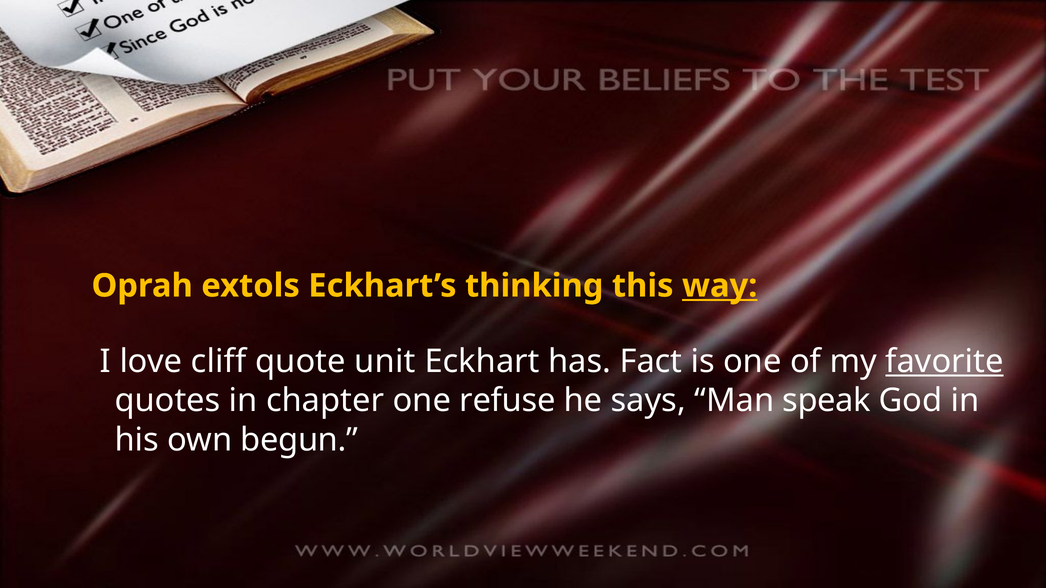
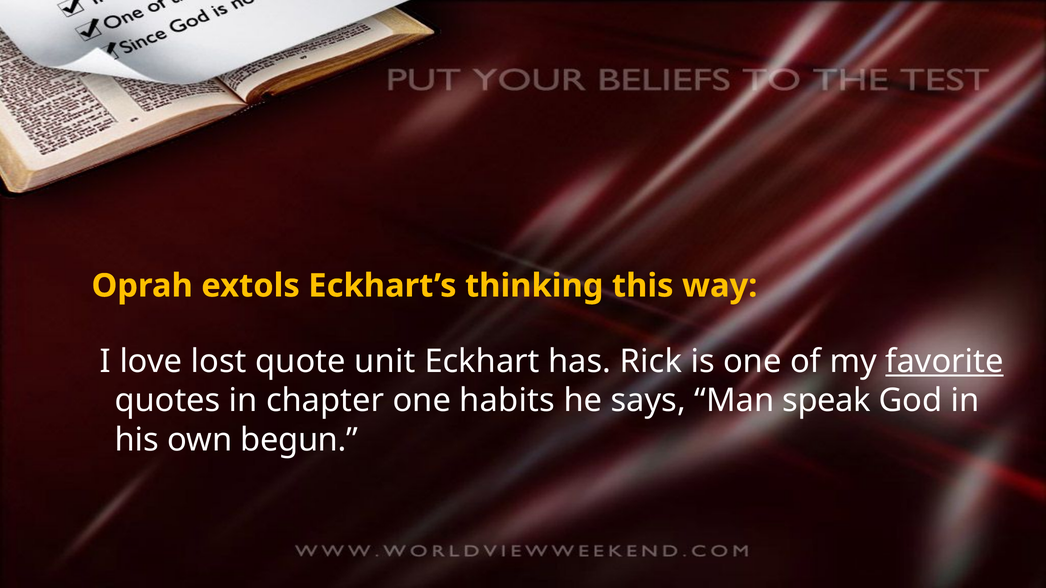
way underline: present -> none (720, 286)
cliff: cliff -> lost (219, 362)
Fact: Fact -> Rick (651, 362)
refuse: refuse -> habits (507, 401)
